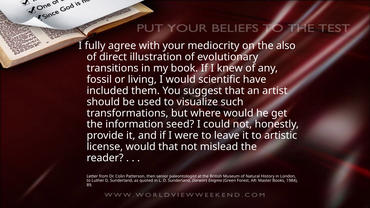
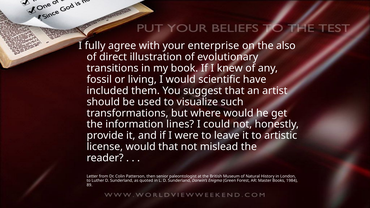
mediocrity: mediocrity -> enterprise (213, 46)
seed: seed -> lines (180, 124)
